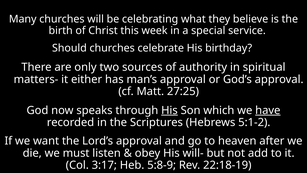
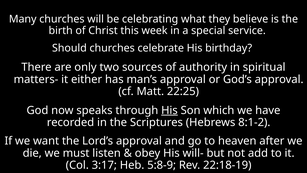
27:25: 27:25 -> 22:25 (183, 91)
have underline: present -> none (268, 110)
5:1-2: 5:1-2 -> 8:1-2 (254, 122)
